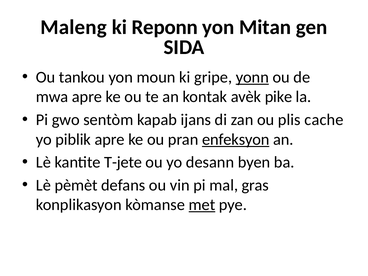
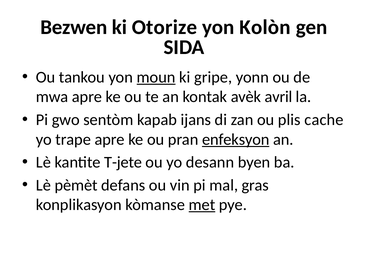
Maleng: Maleng -> Bezwen (74, 27)
Reponn: Reponn -> Otorize (165, 27)
Mitan: Mitan -> Kolòn (265, 27)
moun underline: none -> present (156, 77)
yonn underline: present -> none (252, 77)
pike: pike -> avril (278, 97)
piblik: piblik -> trape (73, 139)
